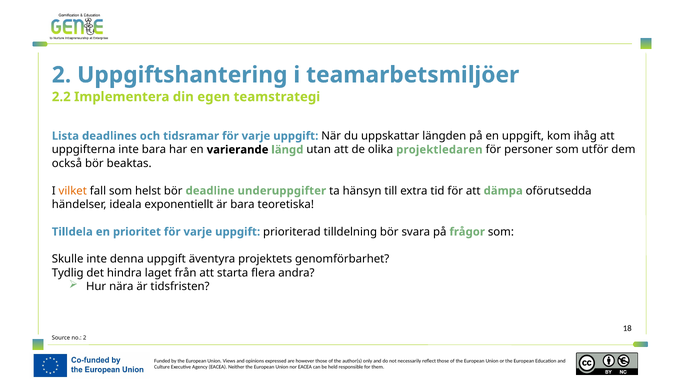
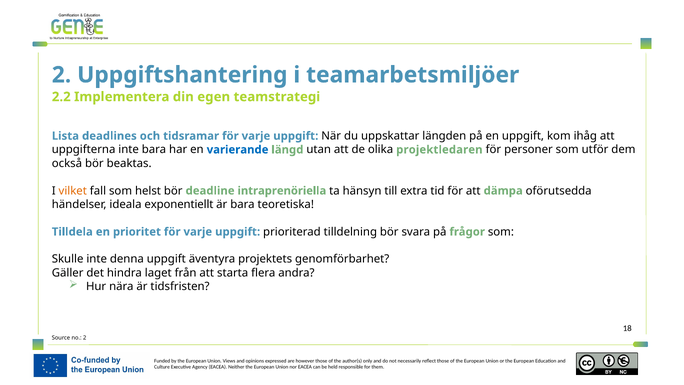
varierande colour: black -> blue (238, 150)
underuppgifter: underuppgifter -> intraprenöriella (282, 191)
Tydlig: Tydlig -> Gäller (68, 273)
